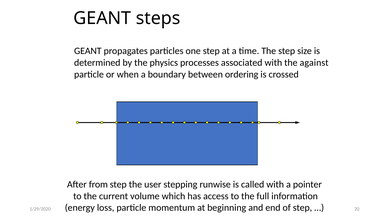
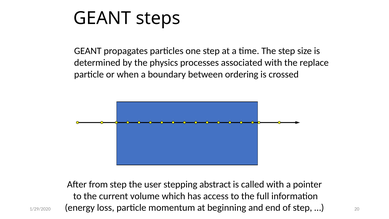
against: against -> replace (314, 63)
runwise: runwise -> abstract (215, 184)
